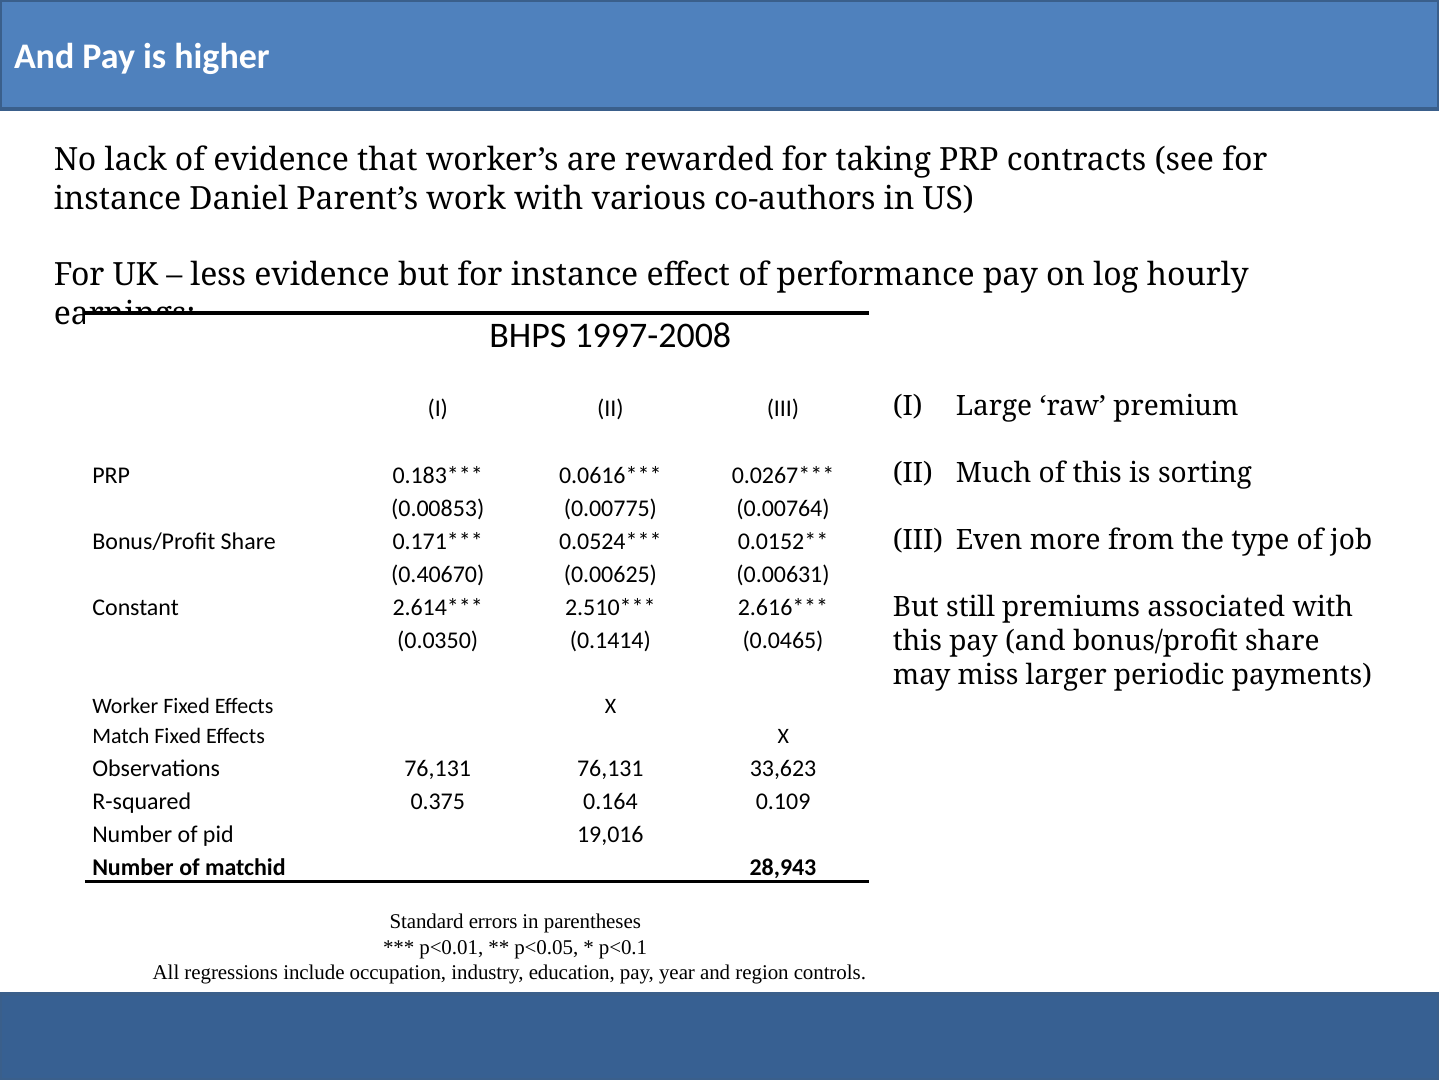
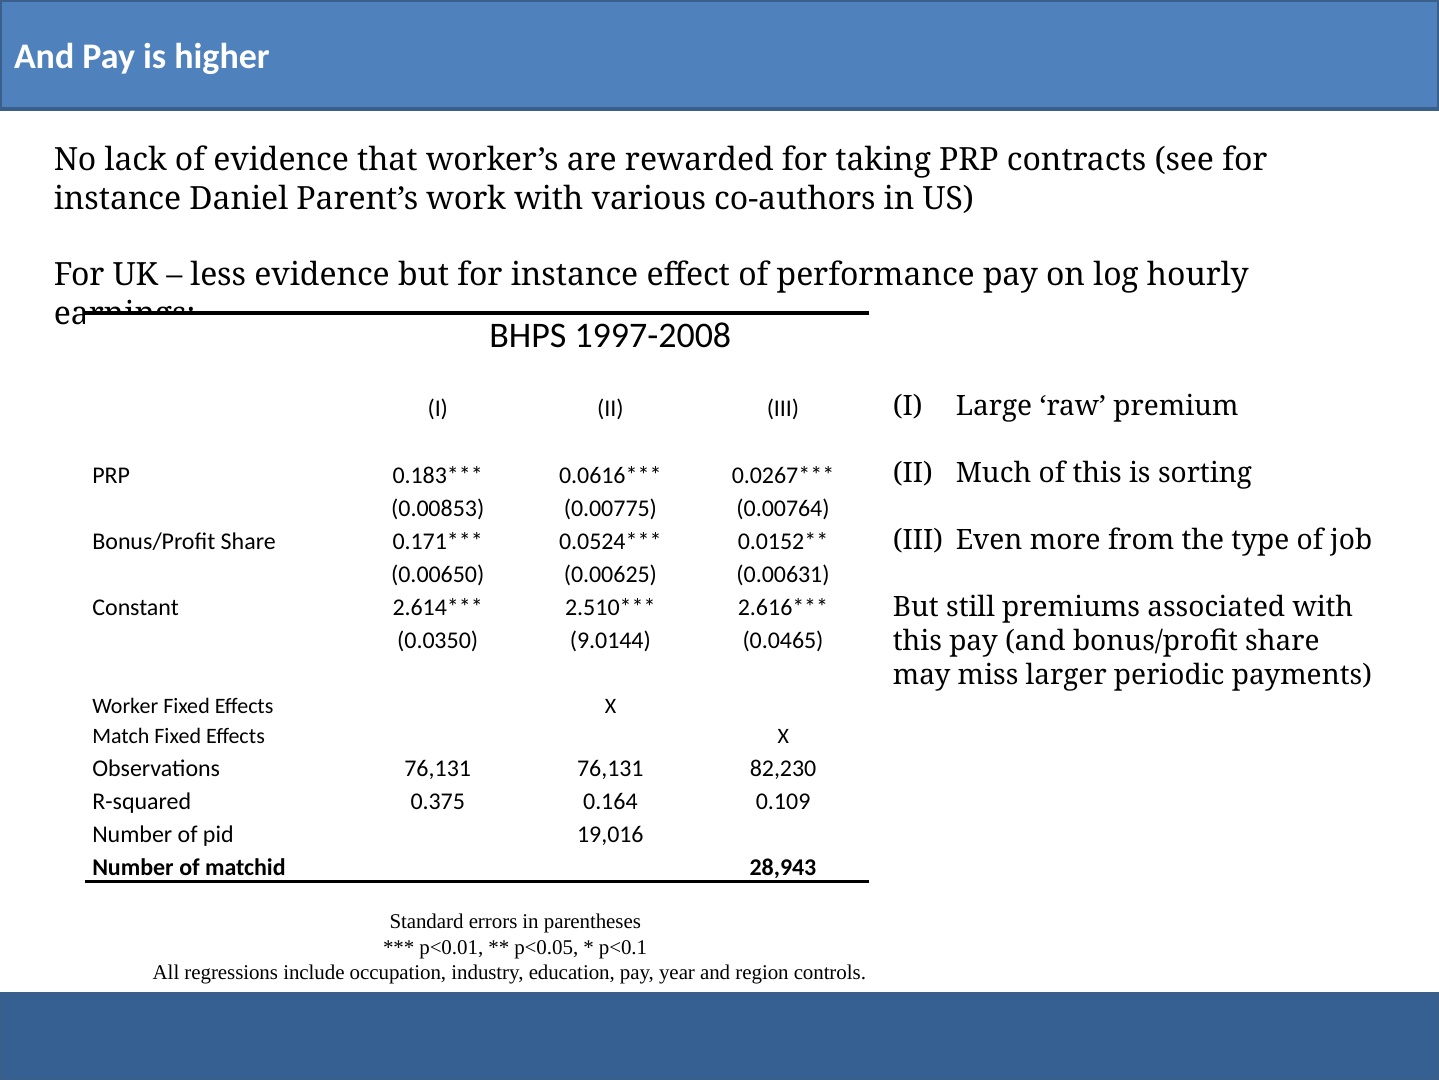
0.40670: 0.40670 -> 0.00650 (438, 574)
0.1414: 0.1414 -> 9.0144 (610, 641)
33,623: 33,623 -> 82,230 (783, 768)
